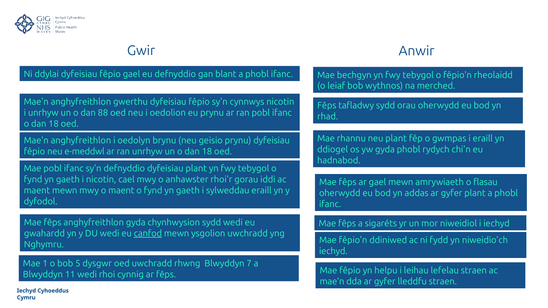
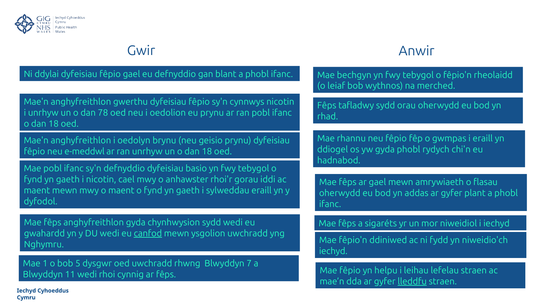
88: 88 -> 78 (103, 113)
neu plant: plant -> fêpio (396, 139)
dyfeisiau plant: plant -> basio (196, 169)
lleddfu underline: none -> present (412, 282)
